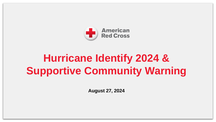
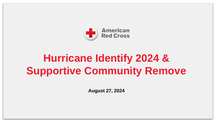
Warning: Warning -> Remove (166, 71)
